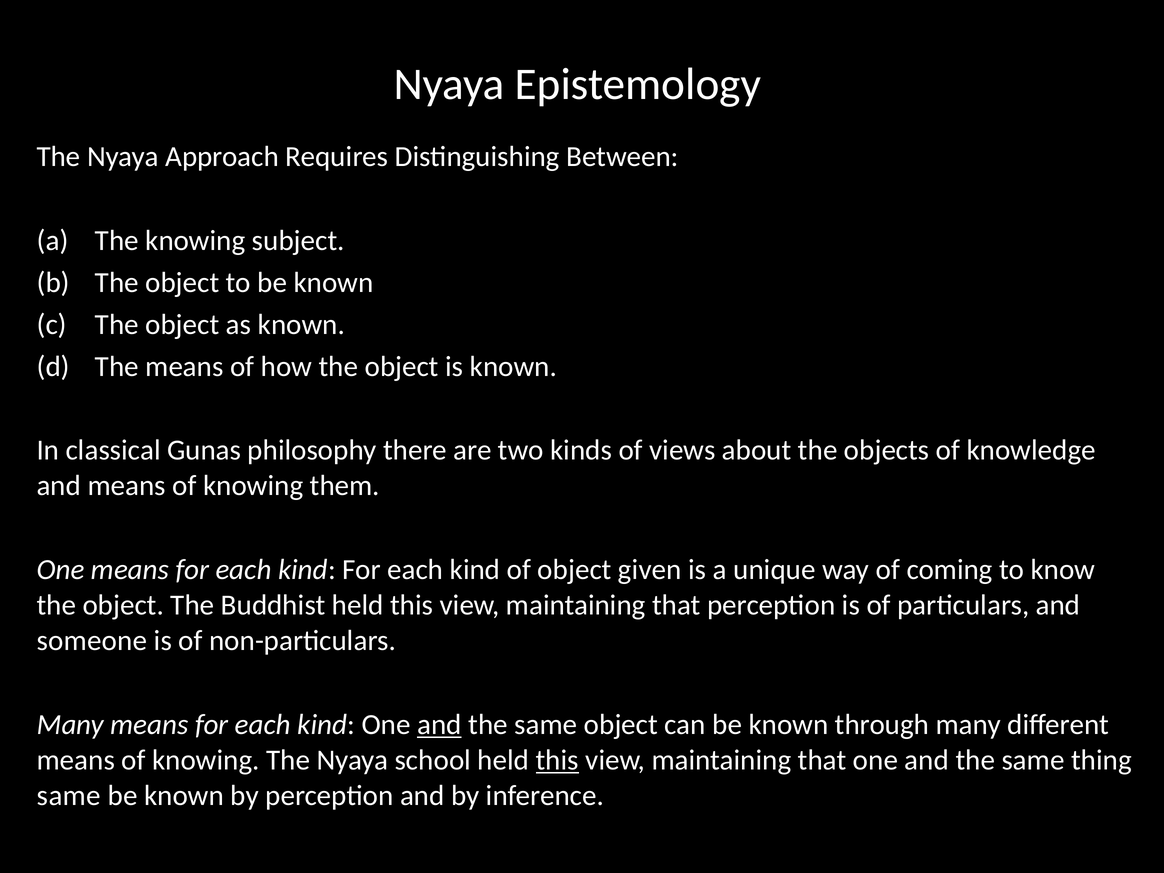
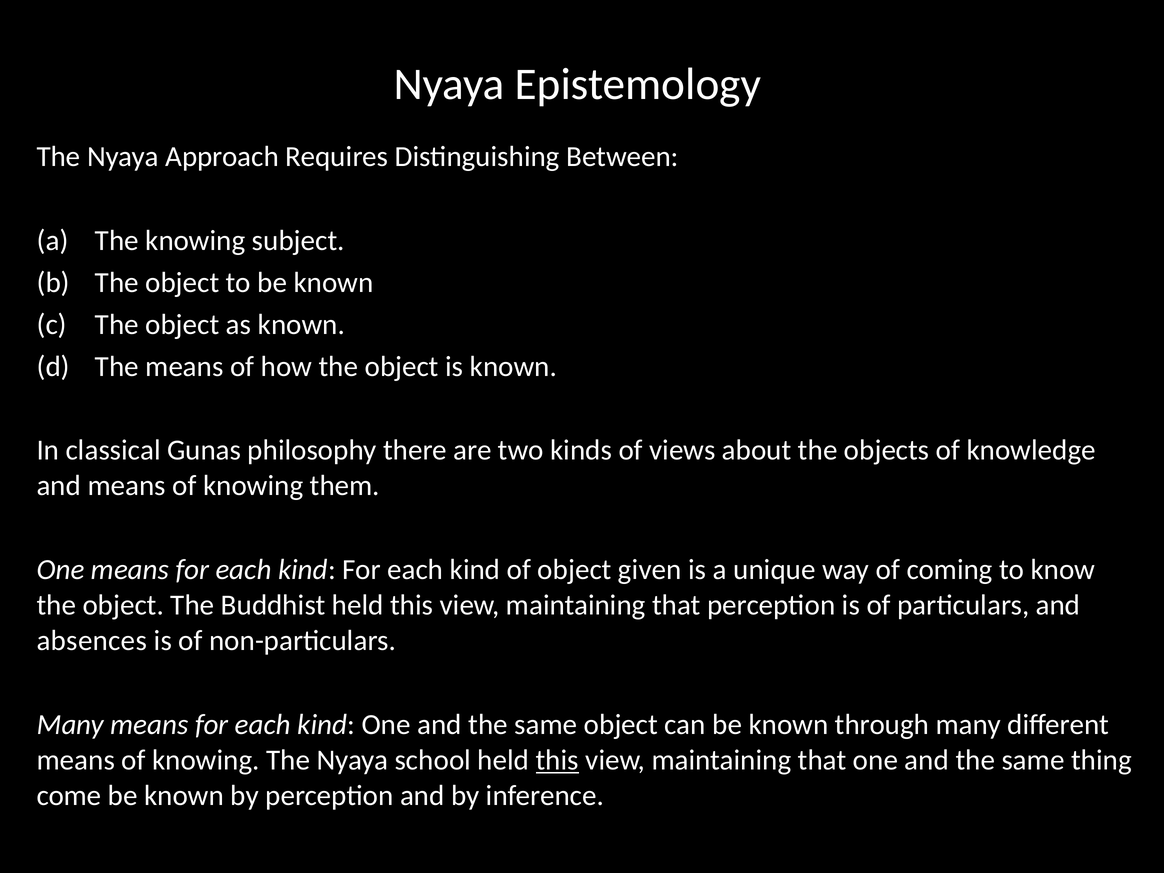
someone: someone -> absences (92, 641)
and underline: present -> none (439, 725)
same: same -> come (69, 796)
